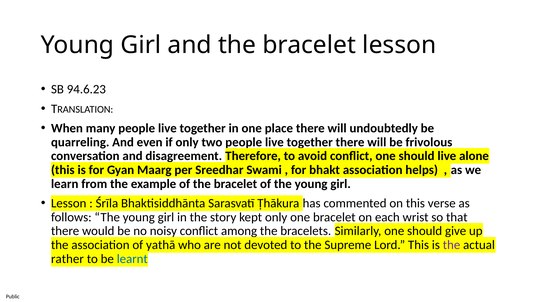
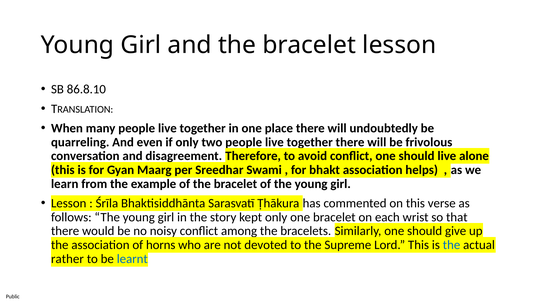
94.6.23: 94.6.23 -> 86.8.10 (86, 89)
yathā: yathā -> horns (161, 245)
the colour: purple -> blue (452, 245)
